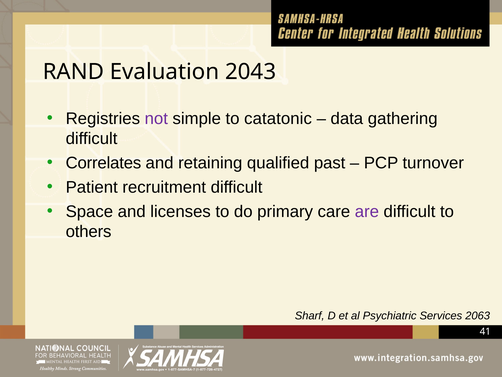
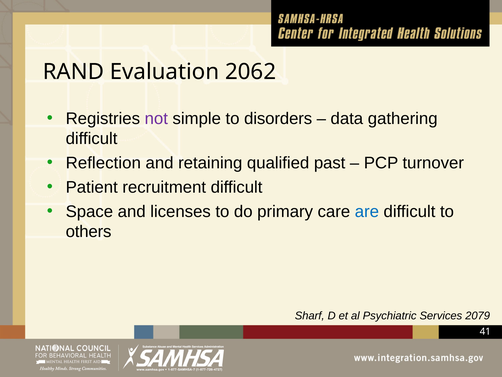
2043: 2043 -> 2062 (251, 72)
catatonic: catatonic -> disorders (278, 118)
Correlates: Correlates -> Reflection (103, 163)
are colour: purple -> blue (367, 211)
2063: 2063 -> 2079 (478, 315)
